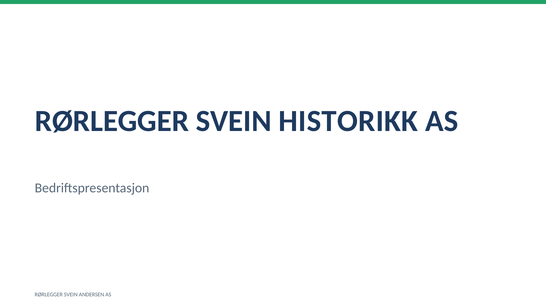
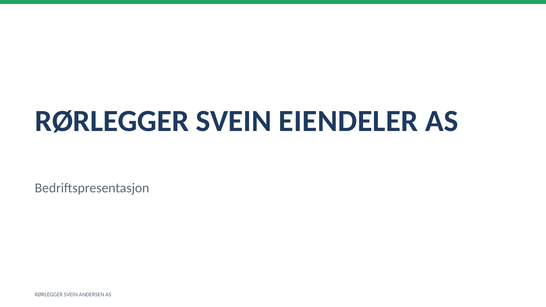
HISTORIKK: HISTORIKK -> EIENDELER (348, 121)
